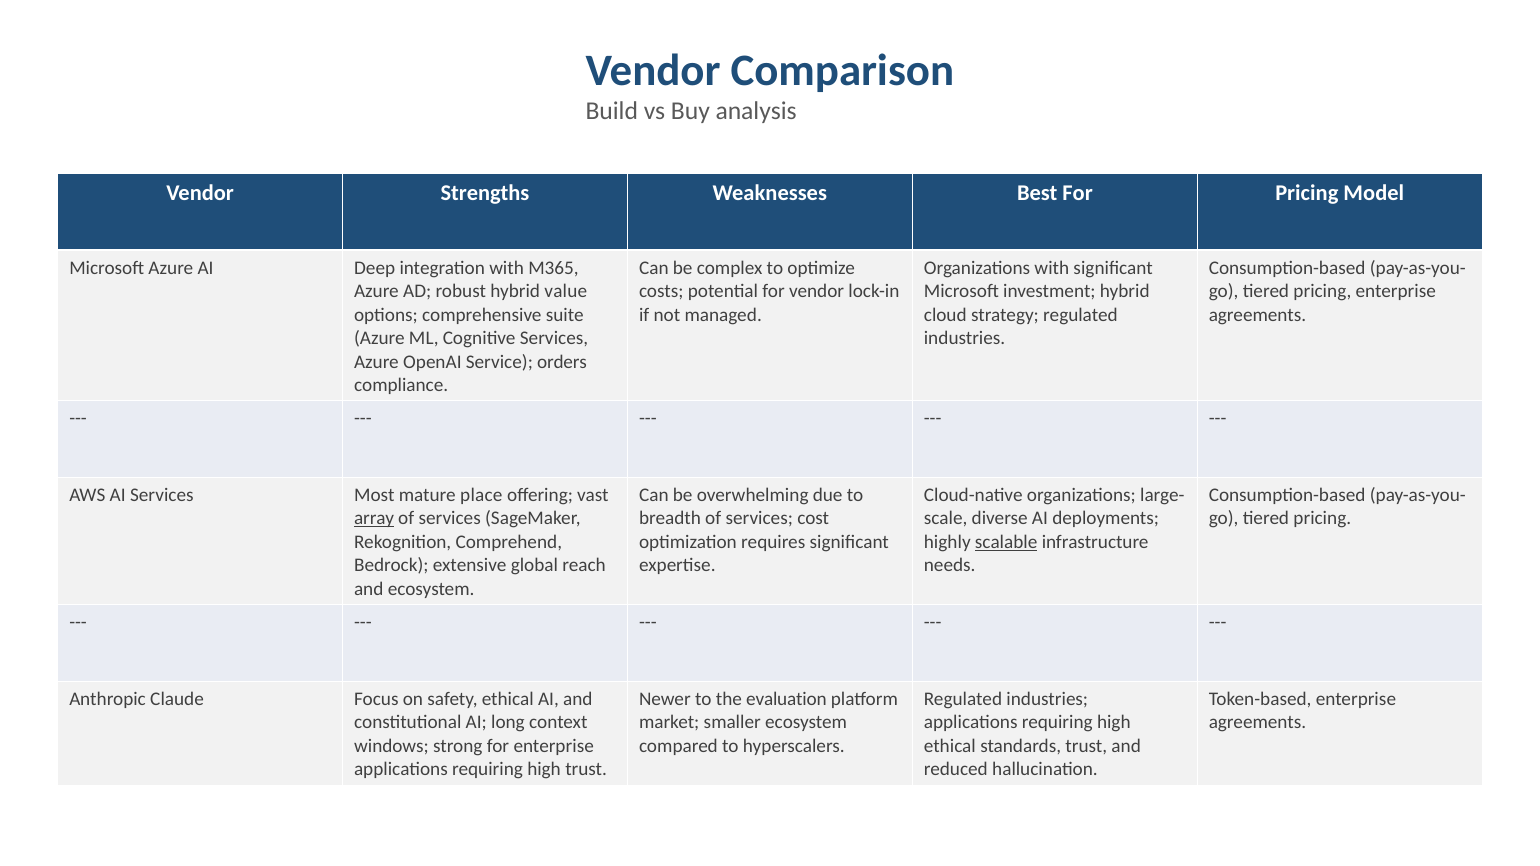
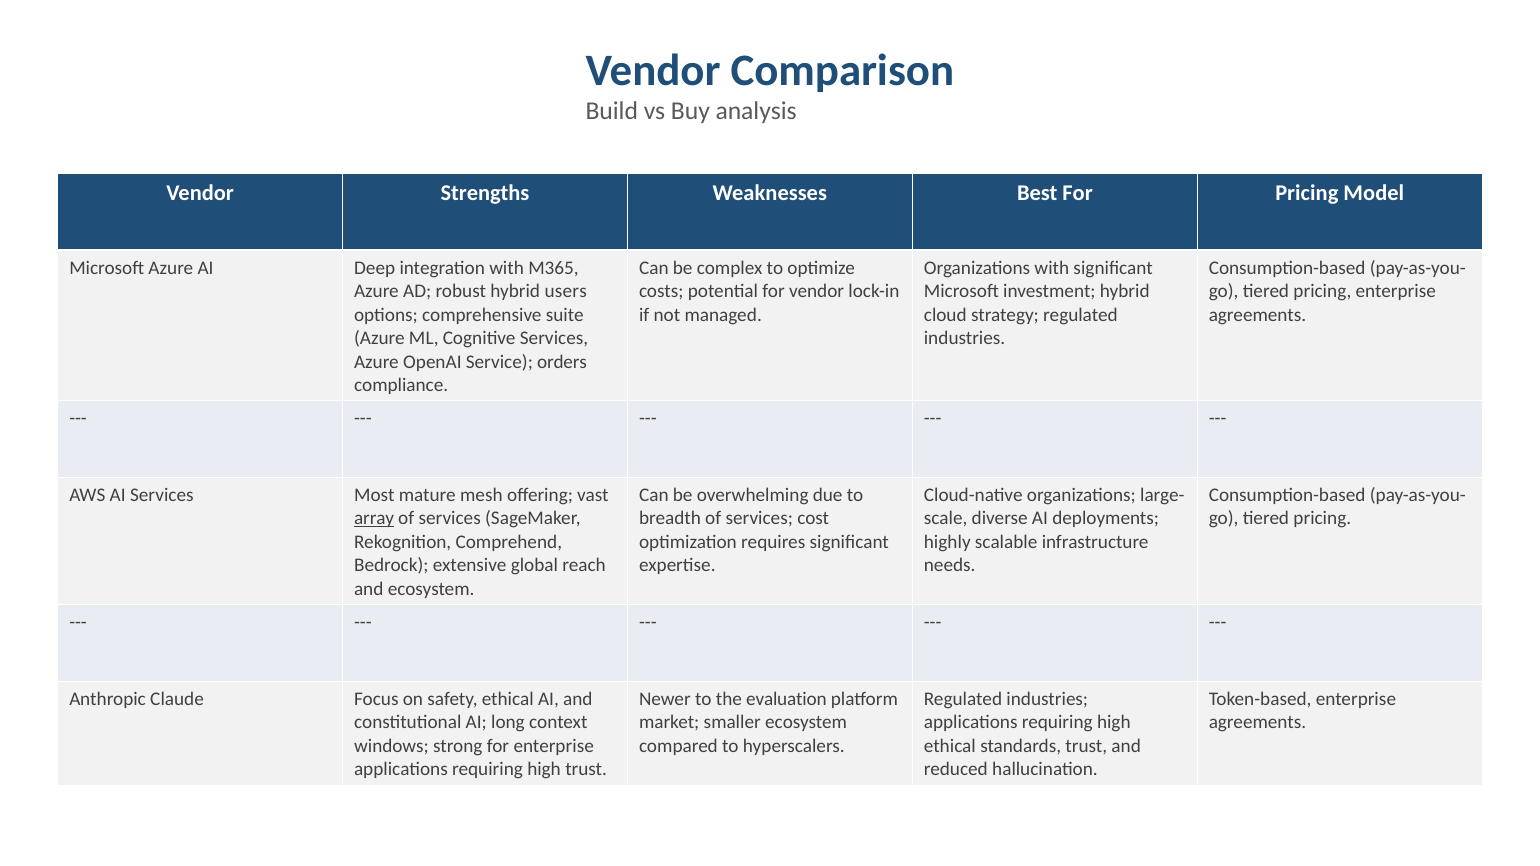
value: value -> users (566, 291)
place: place -> mesh (481, 495)
scalable underline: present -> none (1006, 542)
